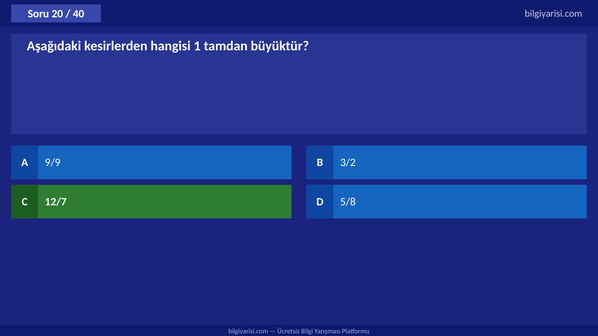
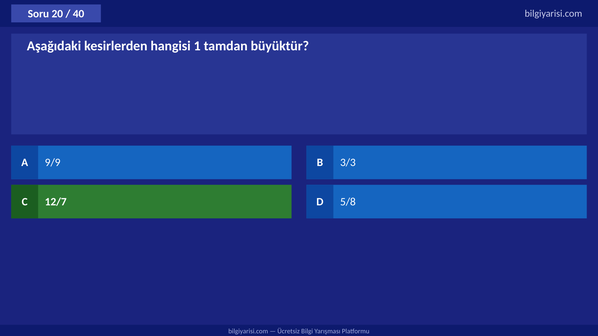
3/2: 3/2 -> 3/3 (348, 163)
